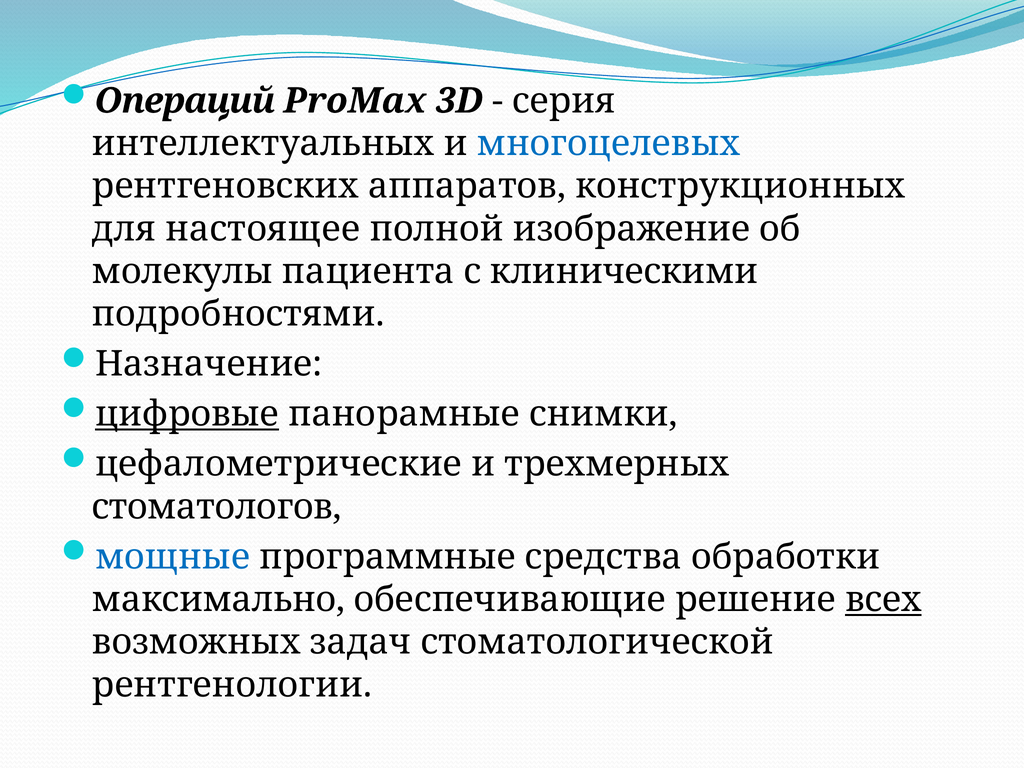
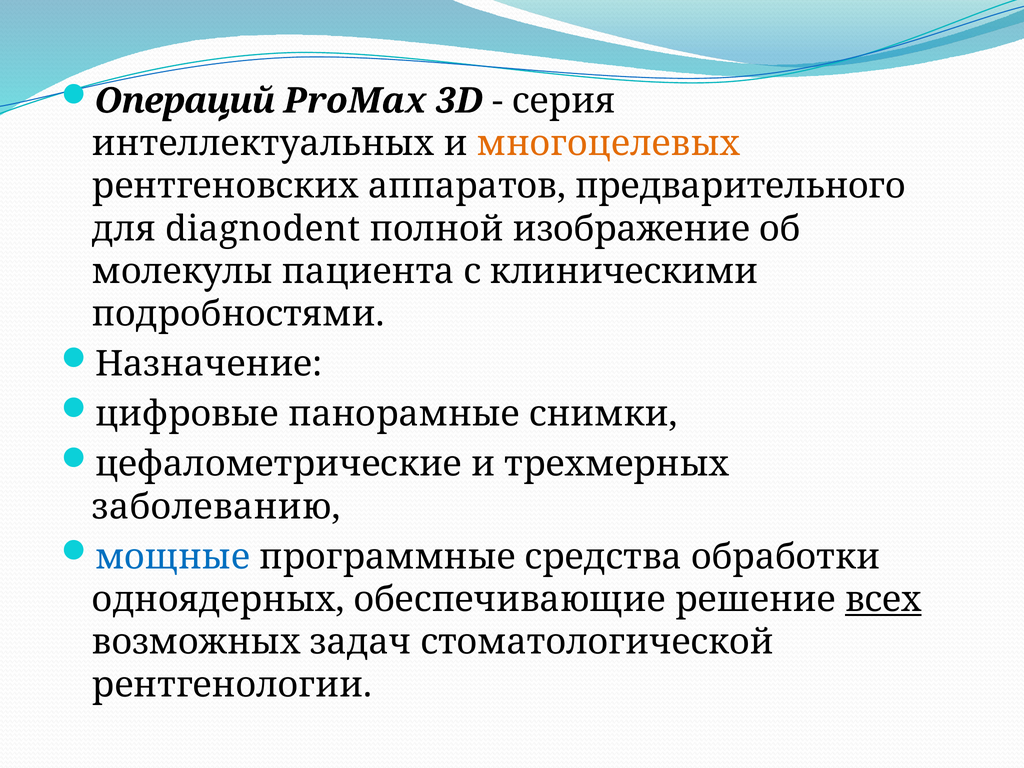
многоцелевых colour: blue -> orange (609, 144)
конструкционных: конструкционных -> предварительного (740, 186)
настоящее: настоящее -> diagnodent (263, 229)
цифровые underline: present -> none (187, 414)
стоматологов: стоматологов -> заболеванию (216, 507)
максимально: максимально -> одноядерных (218, 600)
